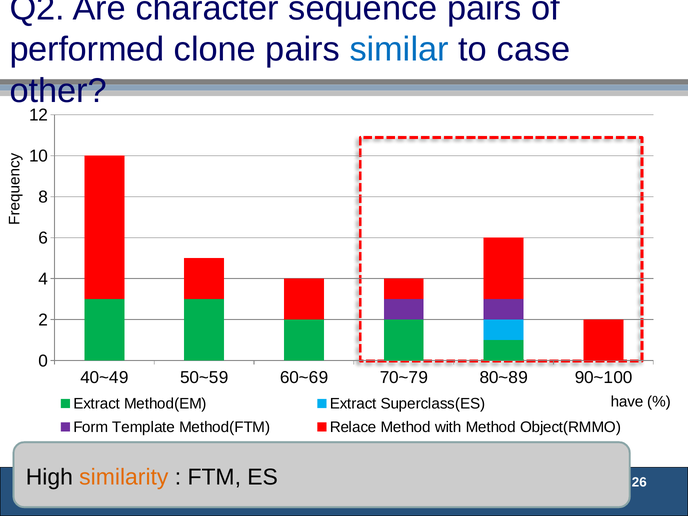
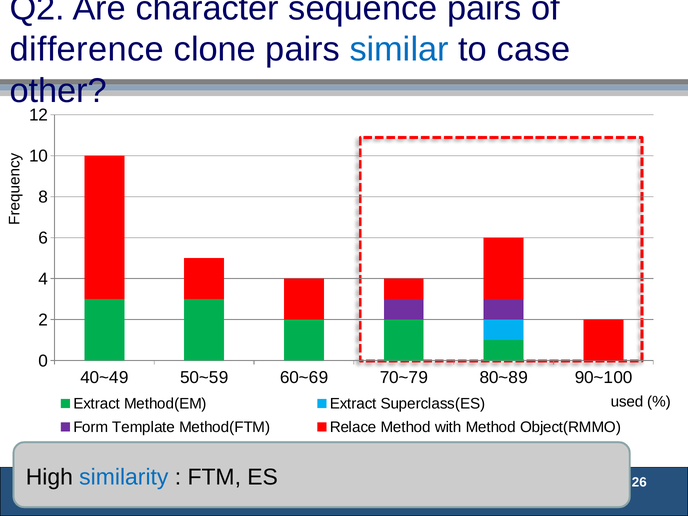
performed: performed -> difference (87, 49)
have: have -> used (627, 402)
similarity colour: orange -> blue (124, 477)
